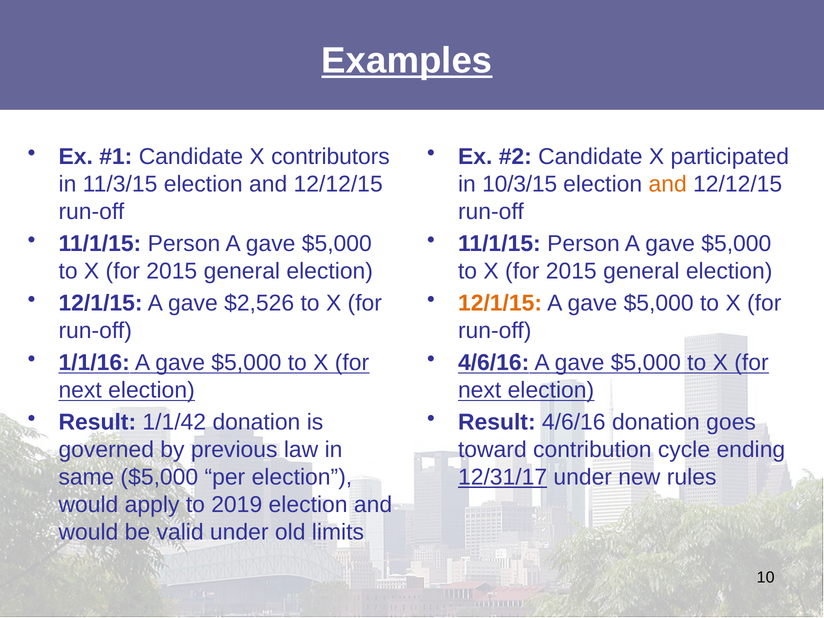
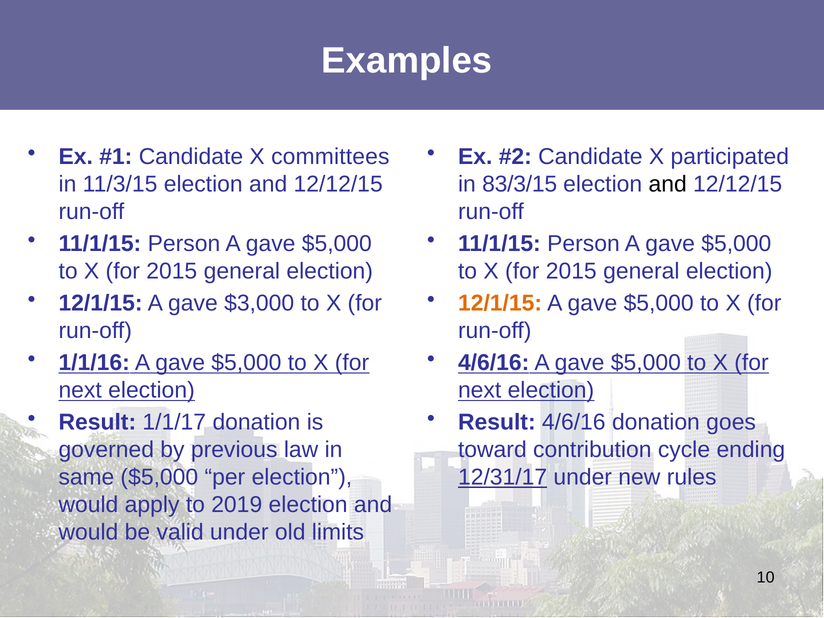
Examples underline: present -> none (407, 61)
contributors: contributors -> committees (330, 157)
10/3/15: 10/3/15 -> 83/3/15 (520, 184)
and colour: orange -> black (668, 184)
$2,526: $2,526 -> $3,000 (259, 303)
1/1/42: 1/1/42 -> 1/1/17 (174, 422)
